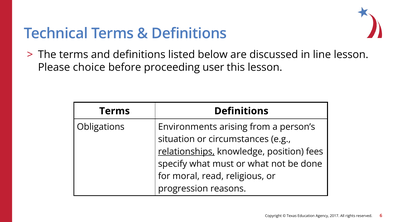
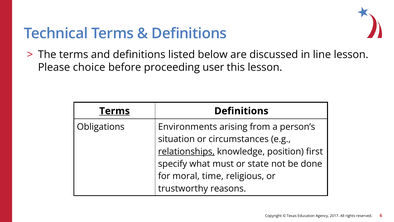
Terms underline: none -> present (115, 111)
fees: fees -> first (314, 151)
or what: what -> state (258, 164)
read: read -> time (213, 176)
progression: progression -> trustworthy (183, 188)
